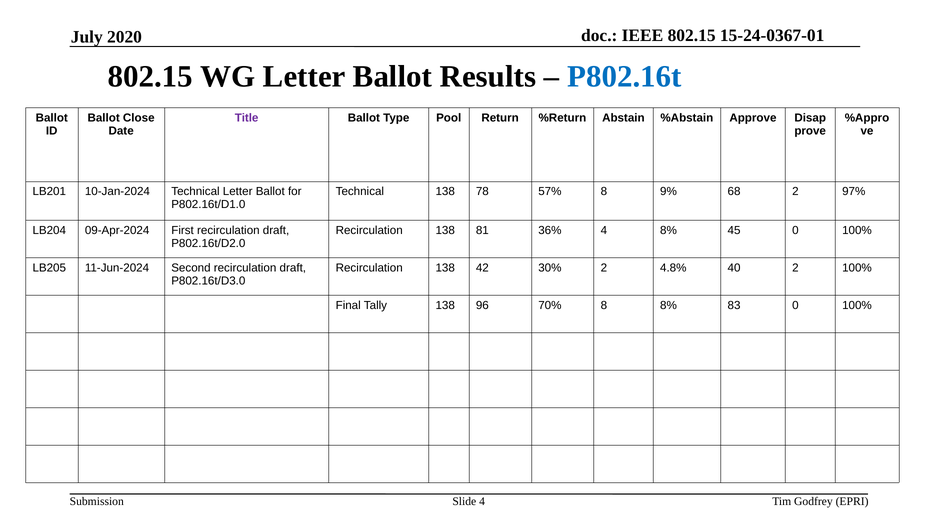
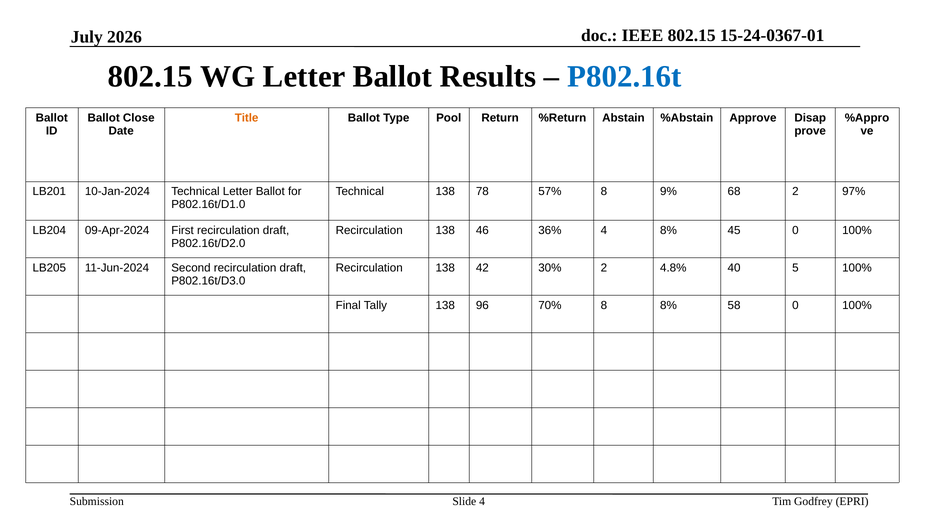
2020: 2020 -> 2026 (125, 37)
Title colour: purple -> orange (247, 118)
81: 81 -> 46 (482, 231)
40 2: 2 -> 5 (795, 268)
83: 83 -> 58 (734, 306)
